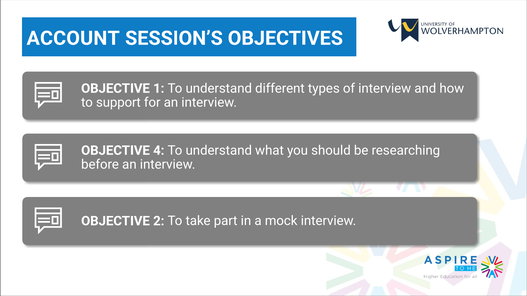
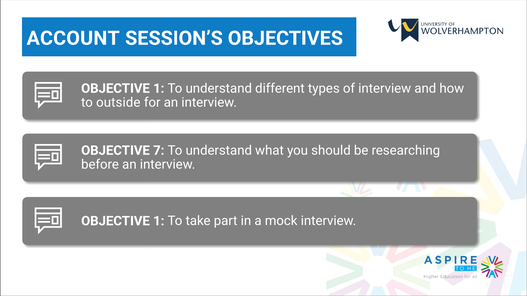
support: support -> outside (118, 103)
4: 4 -> 7 (159, 151)
2: 2 -> 1 (159, 221)
